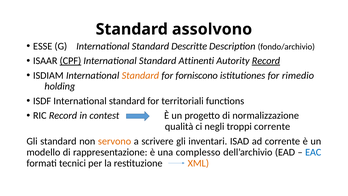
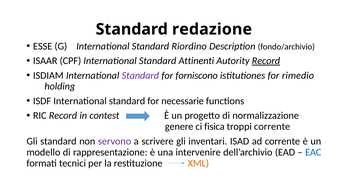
assolvono: assolvono -> redazione (212, 29)
Descritte: Descritte -> Riordino (189, 46)
CPF underline: present -> none (70, 61)
Standard colour: orange -> purple (140, 75)
territoriali: territoriali -> necessarie (183, 101)
qualità: qualità -> genere (179, 126)
negli: negli -> fisica (214, 126)
servono colour: orange -> purple (115, 141)
complesso: complesso -> intervenire (198, 152)
